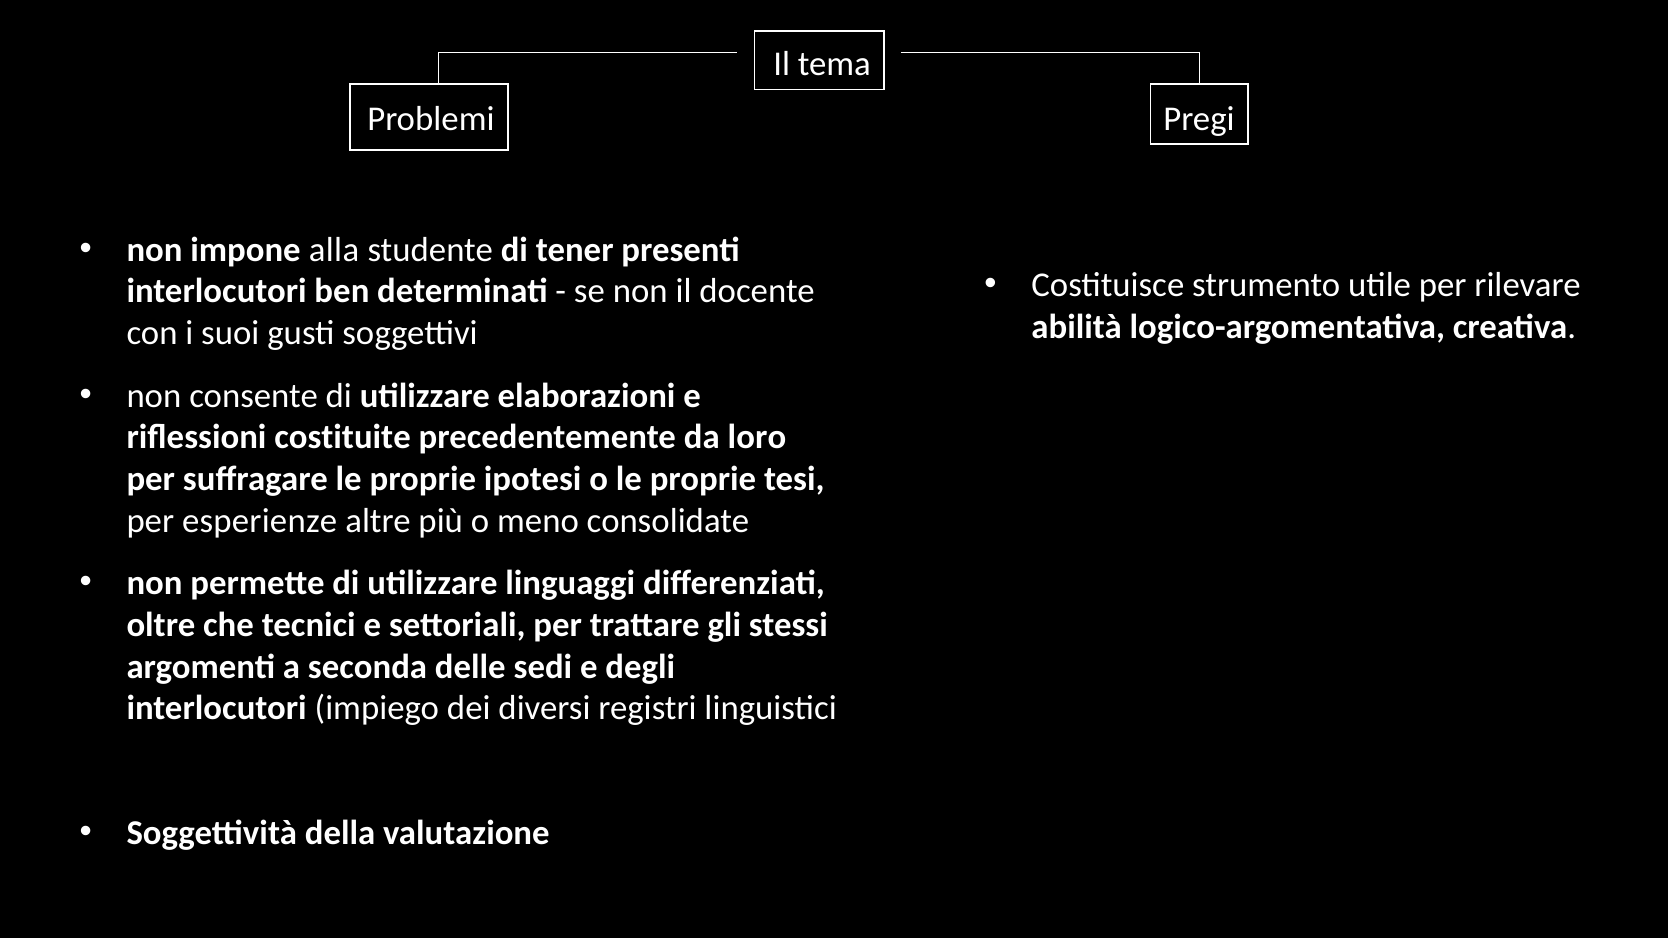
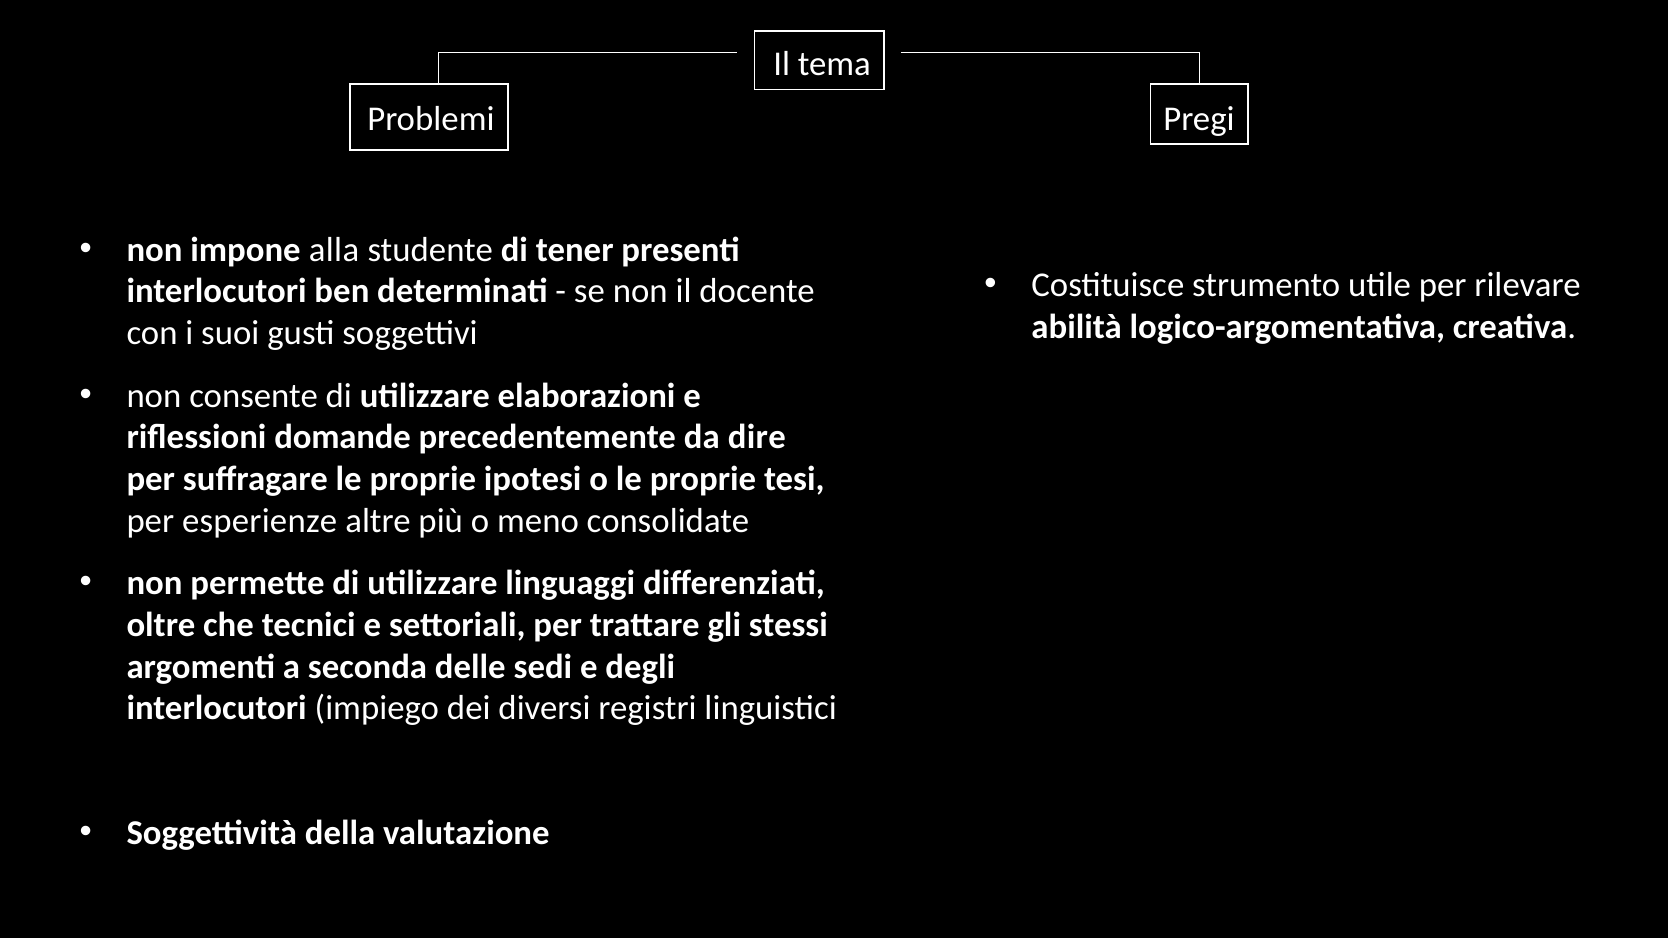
costituite: costituite -> domande (343, 437)
loro: loro -> dire (757, 437)
